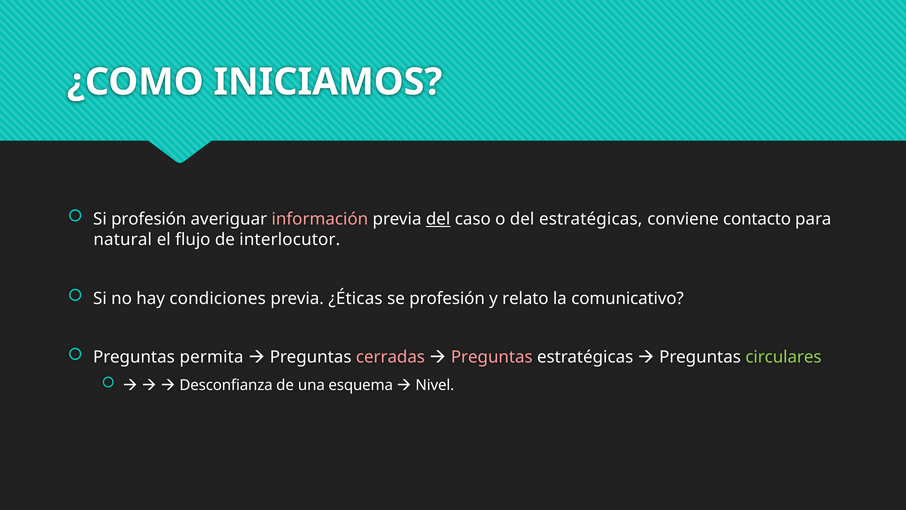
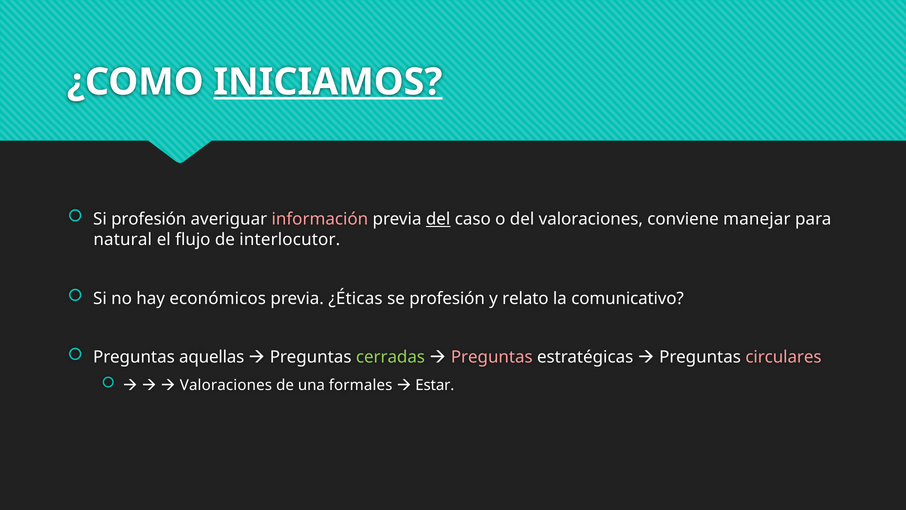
INICIAMOS underline: none -> present (328, 82)
del estratégicas: estratégicas -> valoraciones (591, 219)
contacto: contacto -> manejar (757, 219)
condiciones: condiciones -> económicos (218, 298)
permita: permita -> aquellas (212, 357)
cerradas colour: pink -> light green (390, 357)
circulares colour: light green -> pink (783, 357)
Desconfianza: Desconfianza -> Valoraciones (226, 385)
esquema: esquema -> formales (361, 385)
Nivel: Nivel -> Estar (435, 385)
